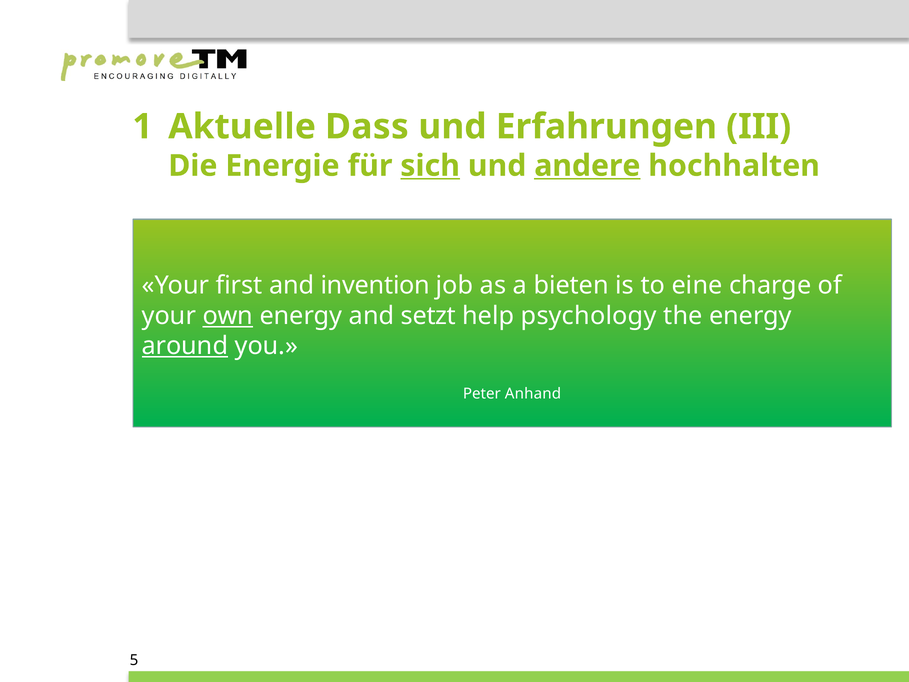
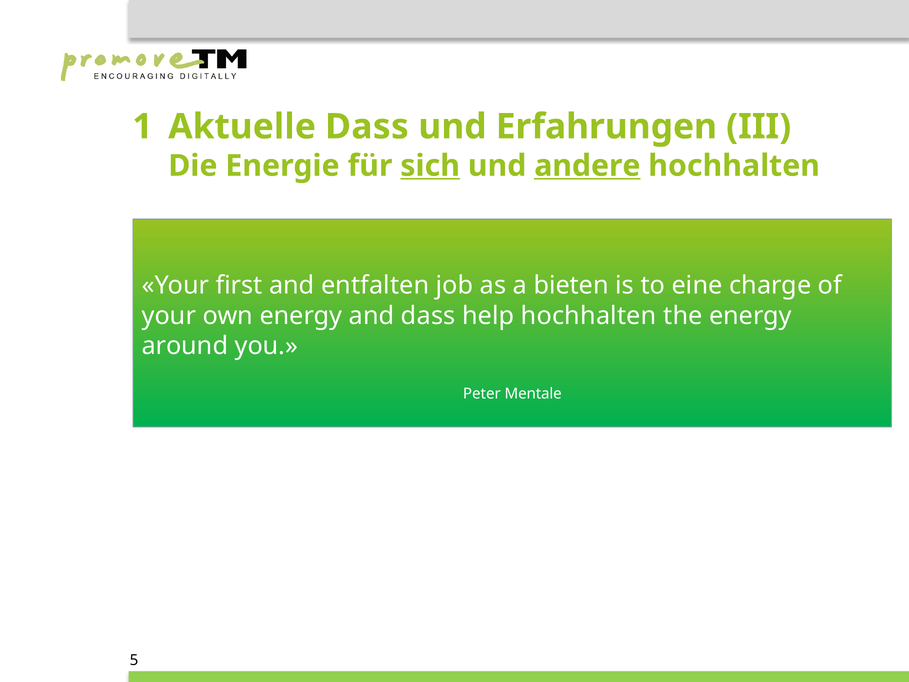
invention: invention -> entfalten (375, 285)
own underline: present -> none (228, 316)
and setzt: setzt -> dass (428, 316)
help psychology: psychology -> hochhalten (589, 316)
around underline: present -> none (185, 346)
Anhand: Anhand -> Mentale (533, 394)
